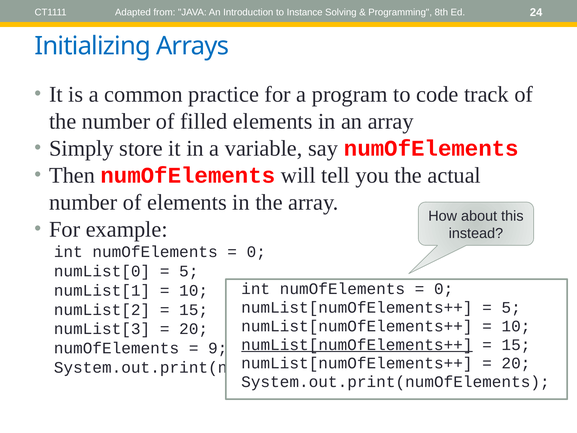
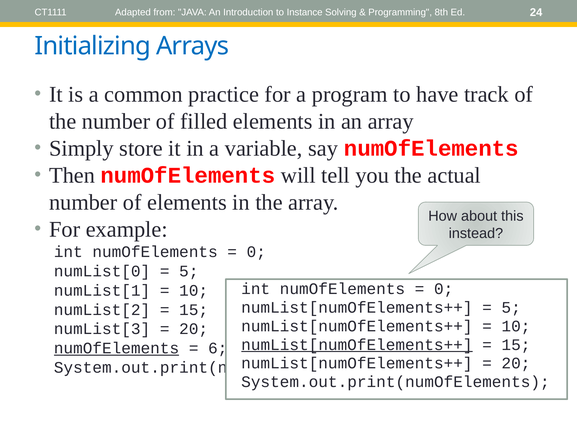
code: code -> have (437, 95)
numOfElements underline: none -> present (116, 348)
9: 9 -> 6 (218, 348)
